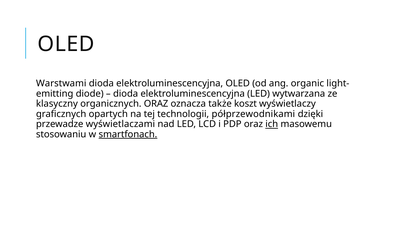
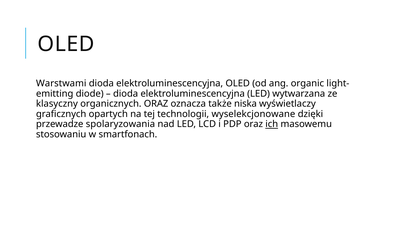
koszt: koszt -> niska (245, 104)
półprzewodnikami: półprzewodnikami -> wyselekcjonowane (253, 114)
wyświetlaczami: wyświetlaczami -> spolaryzowania (120, 124)
smartfonach underline: present -> none (128, 134)
